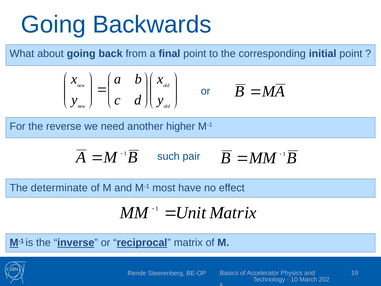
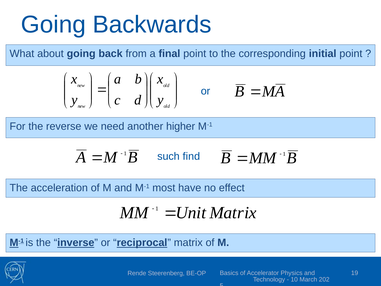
pair: pair -> find (191, 156)
determinate: determinate -> acceleration (59, 188)
